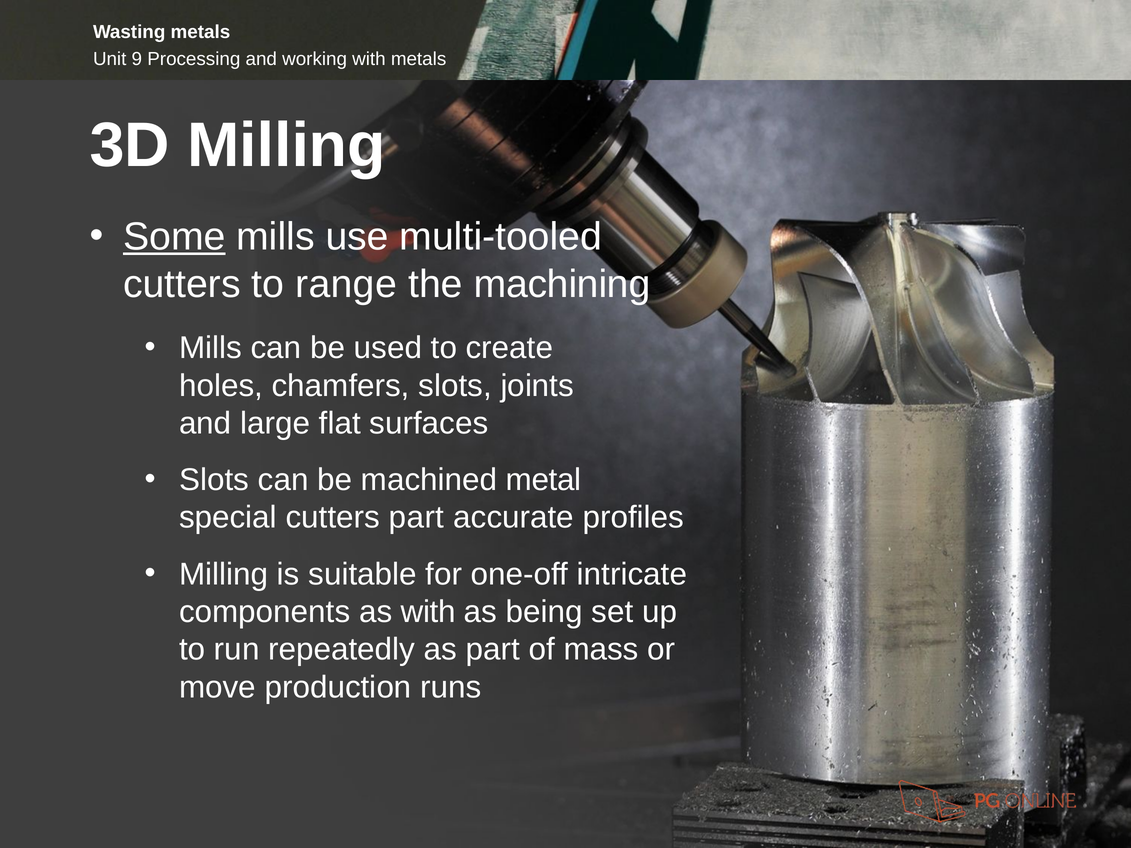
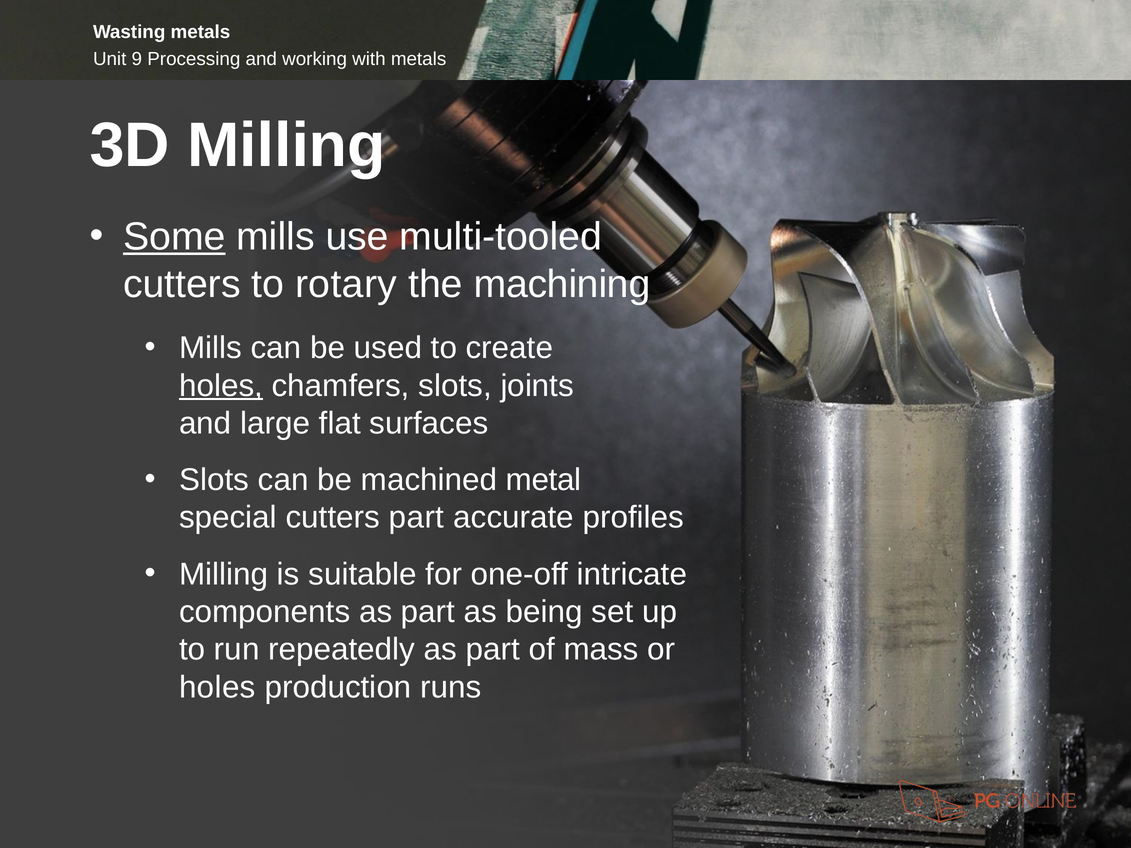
range: range -> rotary (346, 284)
holes underline: none -> present (221, 386)
components as with: with -> part (428, 612)
move: move -> holes (217, 687)
